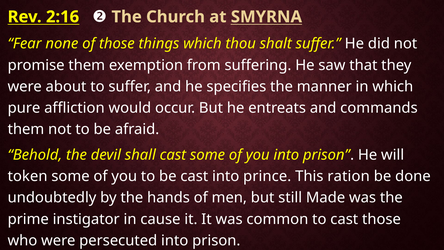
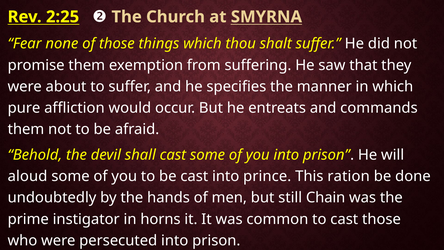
2:16: 2:16 -> 2:25 (63, 17)
token: token -> aloud (28, 176)
Made: Made -> Chain (326, 198)
cause: cause -> horns (160, 219)
